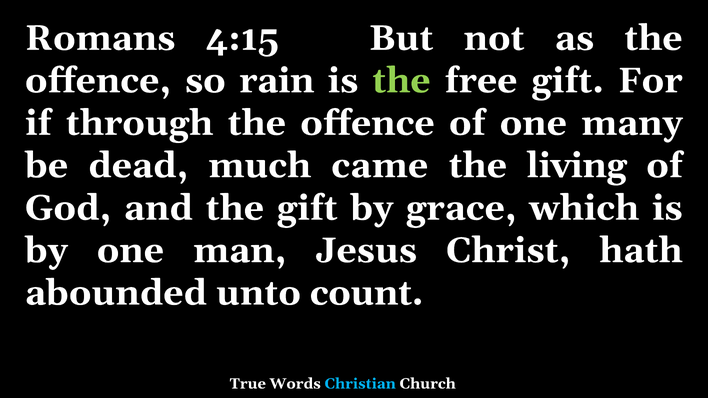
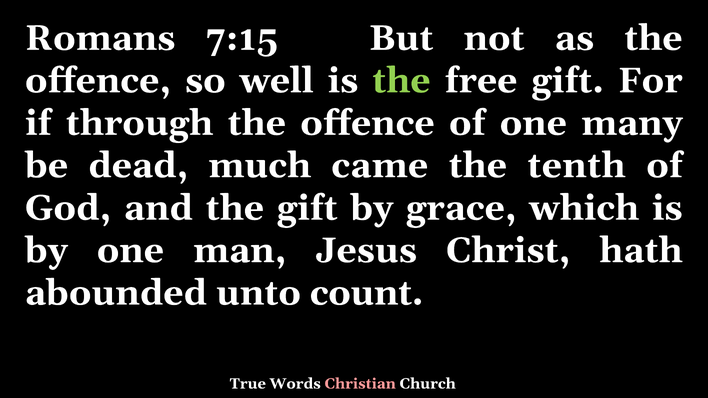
4:15: 4:15 -> 7:15 (242, 38)
rain: rain -> well (277, 81)
living: living -> tenth (576, 166)
Christian colour: light blue -> pink (360, 384)
